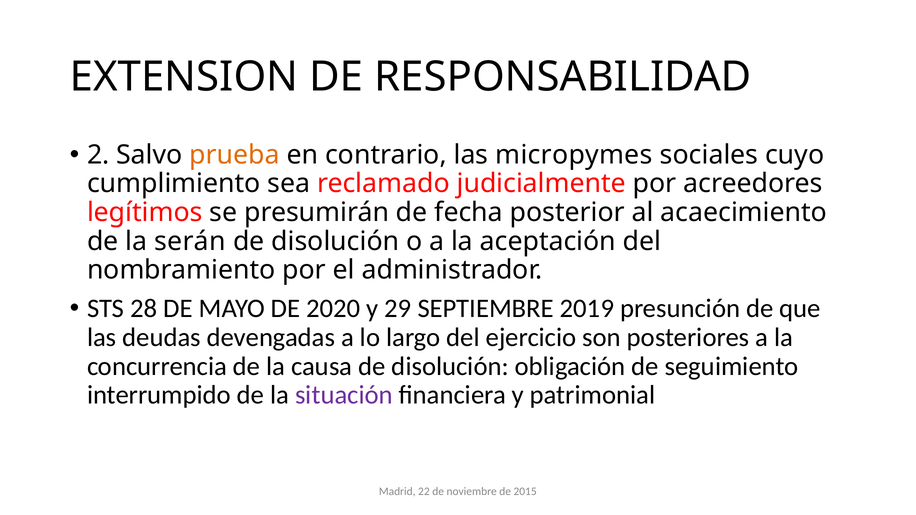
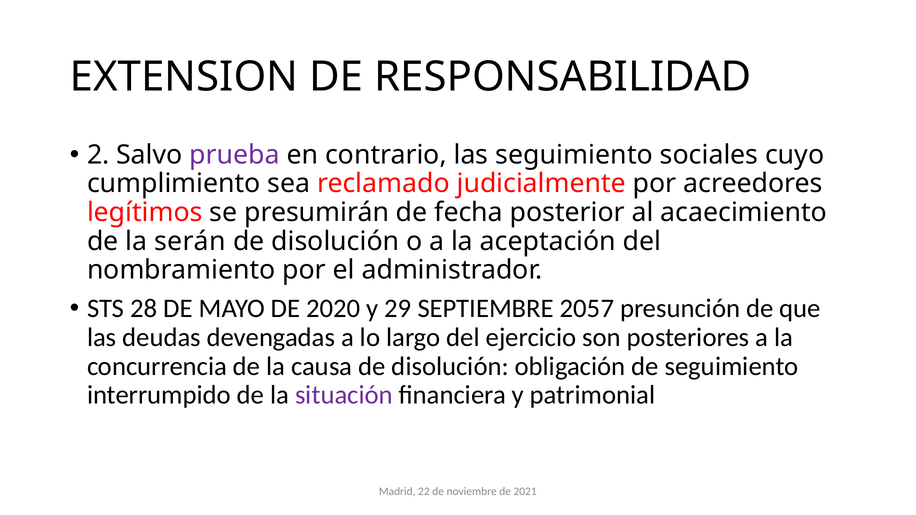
prueba colour: orange -> purple (235, 155)
las micropymes: micropymes -> seguimiento (574, 155)
2019: 2019 -> 2057 (587, 309)
2015: 2015 -> 2021 (525, 492)
